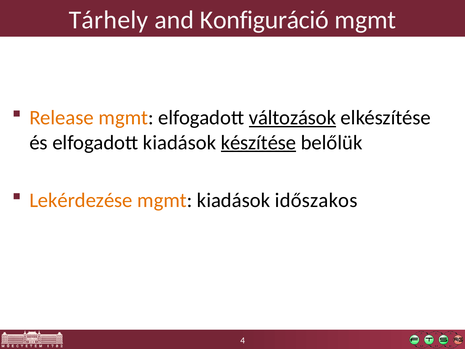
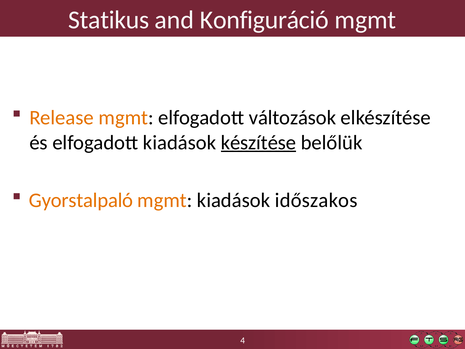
Tárhely: Tárhely -> Statikus (109, 20)
változások underline: present -> none (292, 118)
Lekérdezése: Lekérdezése -> Gyorstalpaló (81, 200)
